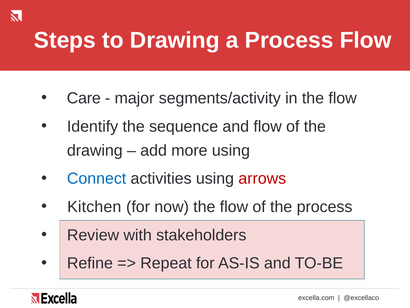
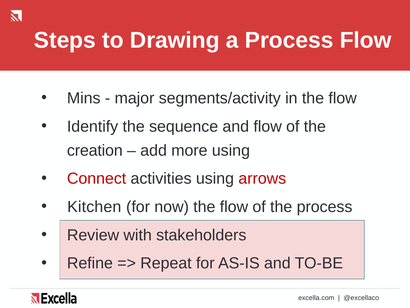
Care: Care -> Mins (84, 98)
drawing: drawing -> creation (95, 150)
Connect colour: blue -> red (97, 178)
